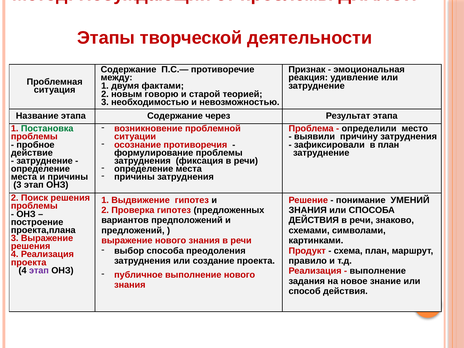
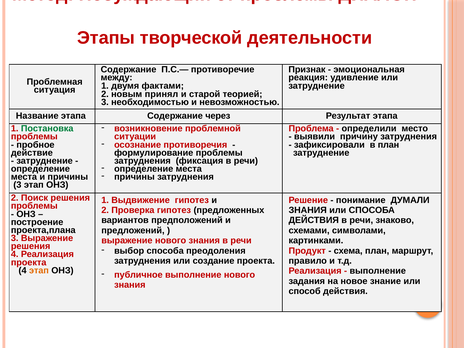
говорю: говорю -> принял (162, 94)
УМЕНИЙ: УМЕНИЙ -> ДУМАЛИ (410, 200)
этап colour: purple -> orange (39, 270)
